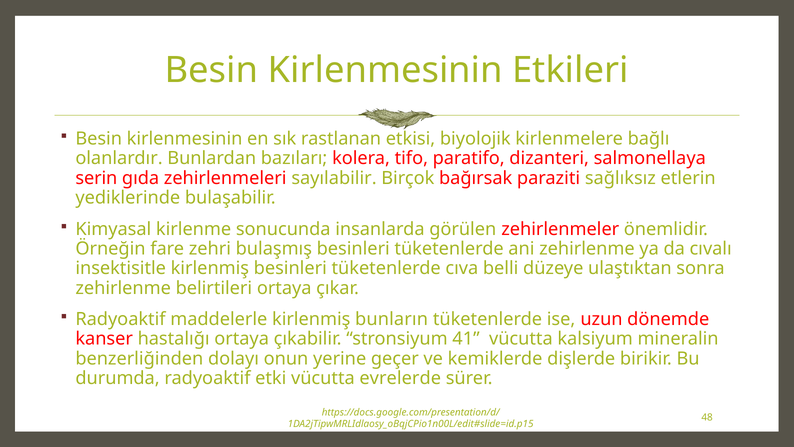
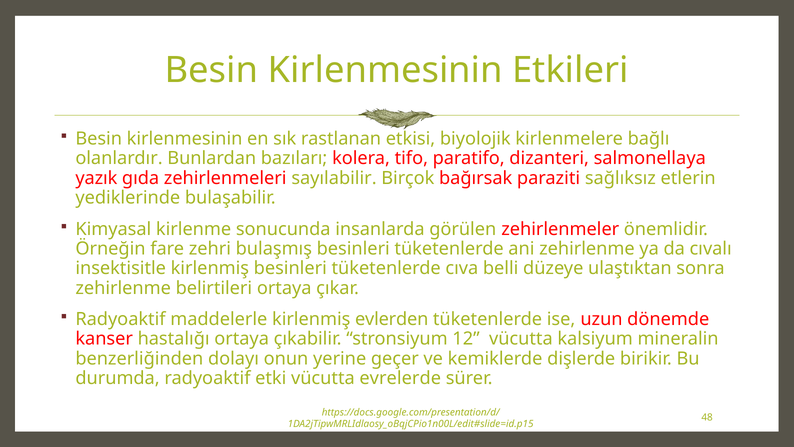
serin: serin -> yazık (96, 178)
bunların: bunların -> evlerden (392, 319)
41: 41 -> 12 (466, 339)
